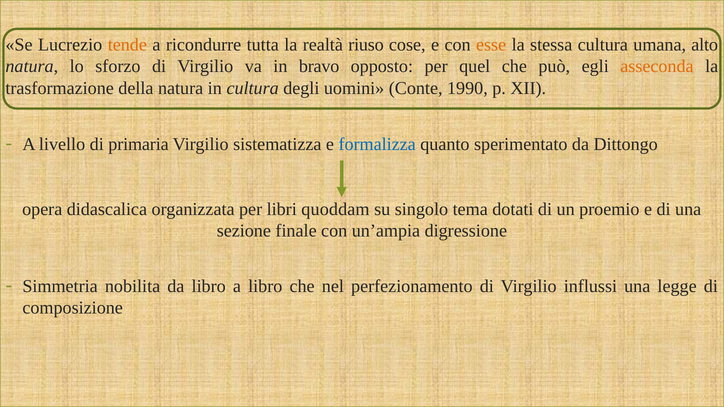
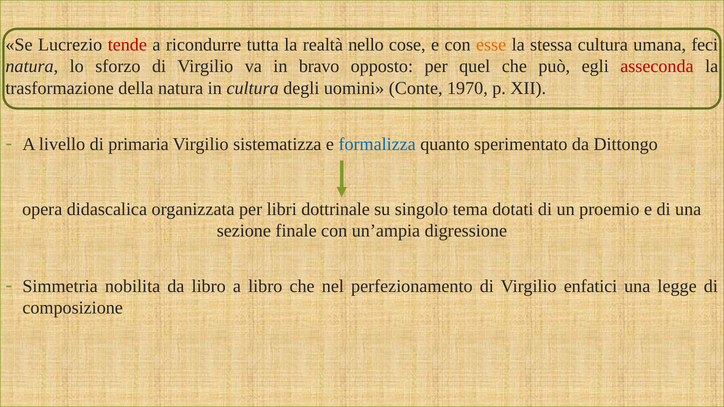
tende colour: orange -> red (127, 45)
riuso: riuso -> nello (366, 45)
alto: alto -> feci (705, 45)
asseconda colour: orange -> red (657, 66)
1990: 1990 -> 1970 (467, 88)
quoddam: quoddam -> dottrinale (336, 209)
influssi: influssi -> enfatici (591, 286)
